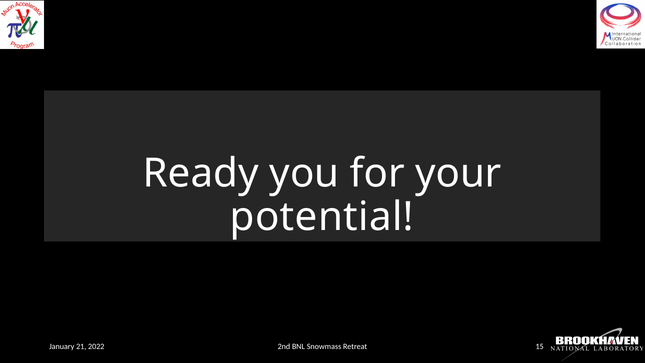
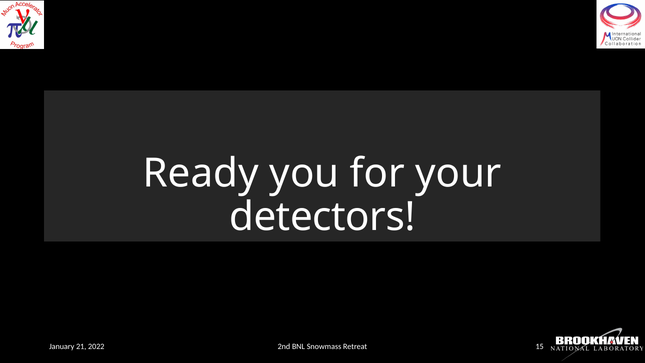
potential: potential -> detectors (322, 217)
